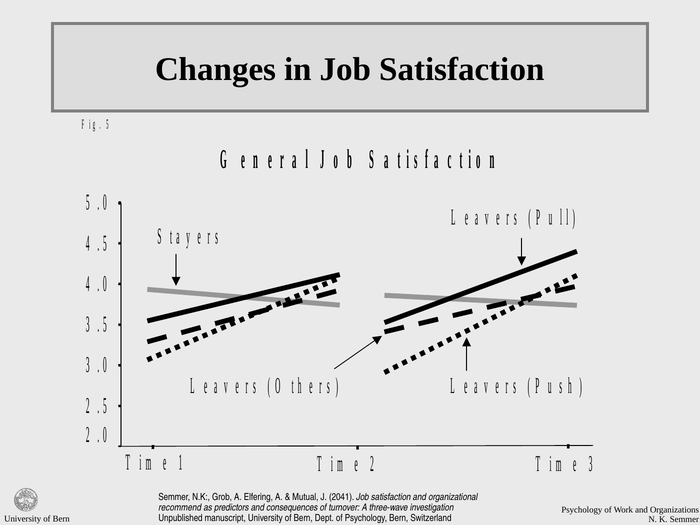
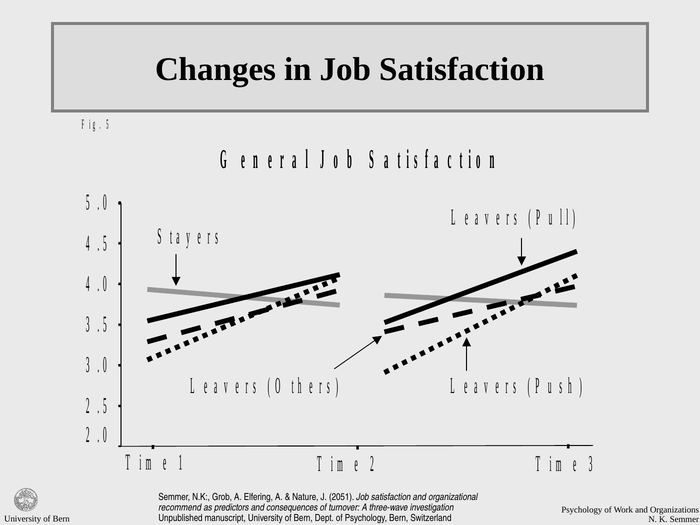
Mutual: Mutual -> Nature (305, 497)
2041: 2041 -> 2051 (342, 497)
